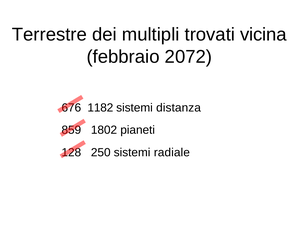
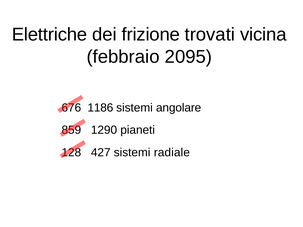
Terrestre: Terrestre -> Elettriche (50, 35)
multipli: multipli -> frizione (151, 35)
2072: 2072 -> 2095 (188, 57)
1182: 1182 -> 1186 (100, 108)
distanza: distanza -> angolare (179, 108)
1802: 1802 -> 1290 (104, 130)
250: 250 -> 427 (101, 153)
